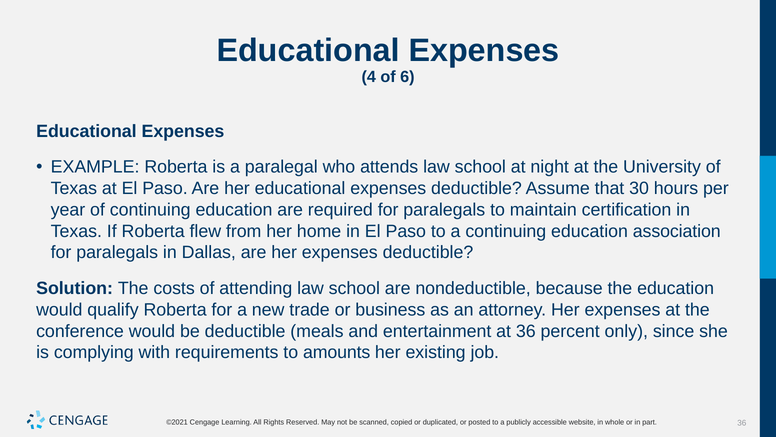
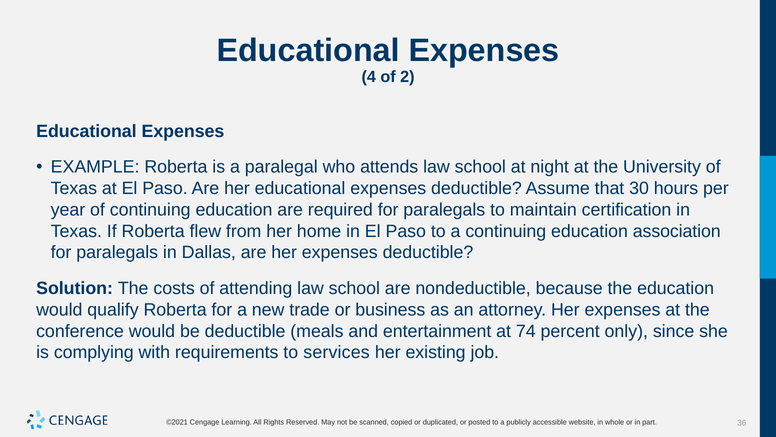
6: 6 -> 2 (407, 77)
at 36: 36 -> 74 (526, 331)
amounts: amounts -> services (337, 352)
